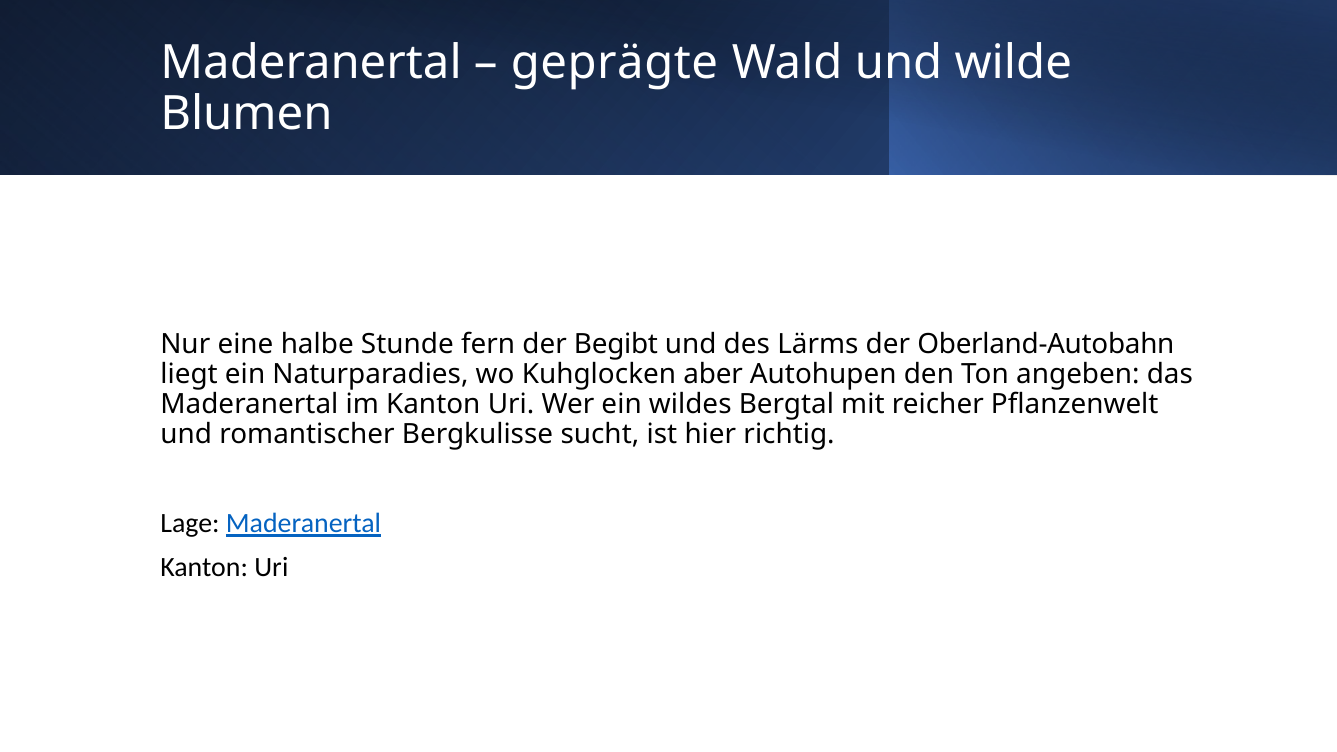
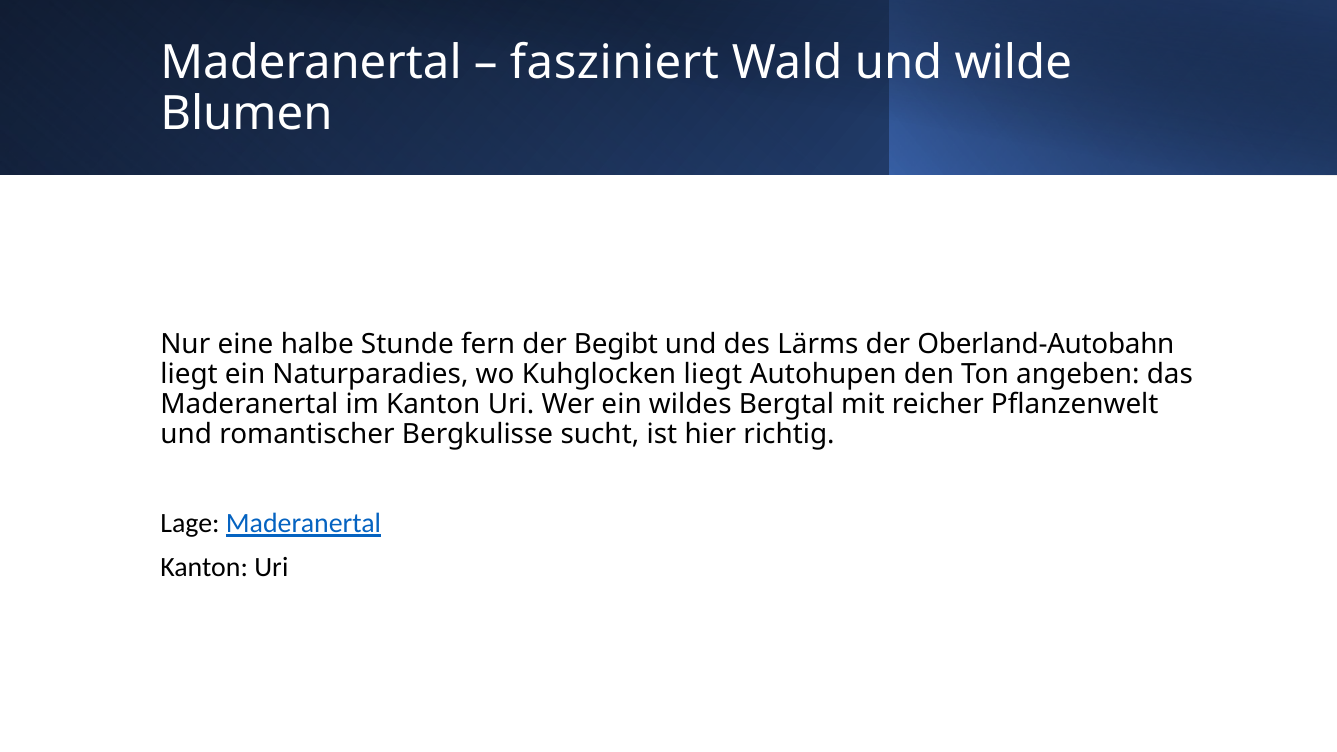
geprägte: geprägte -> fasziniert (614, 63)
Kuhglocken aber: aber -> liegt (713, 375)
